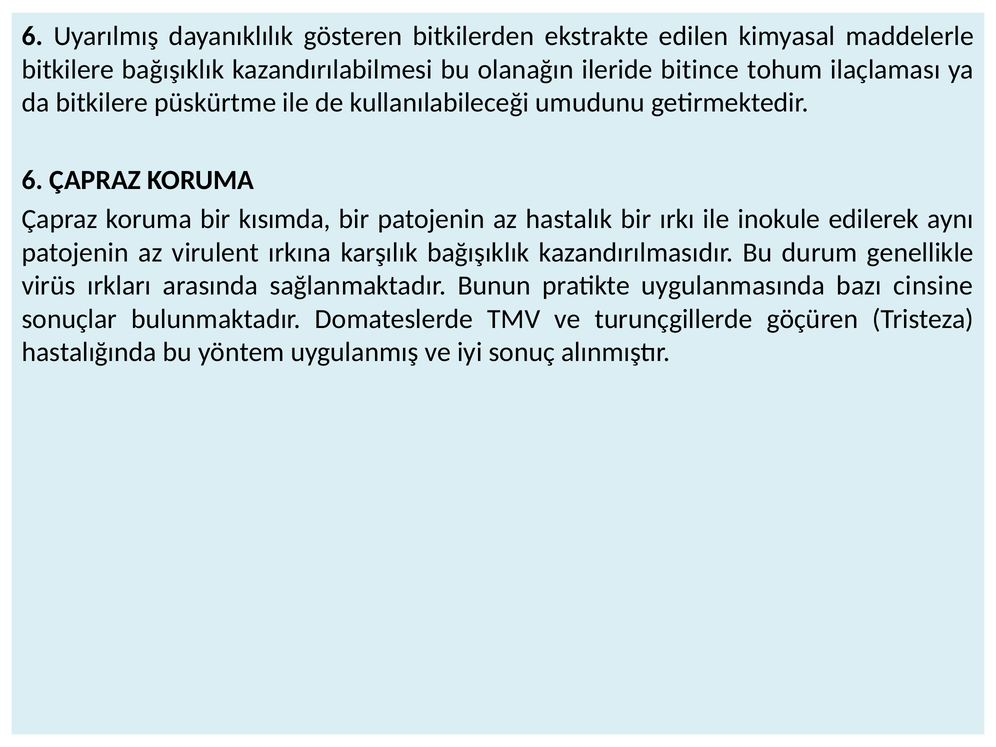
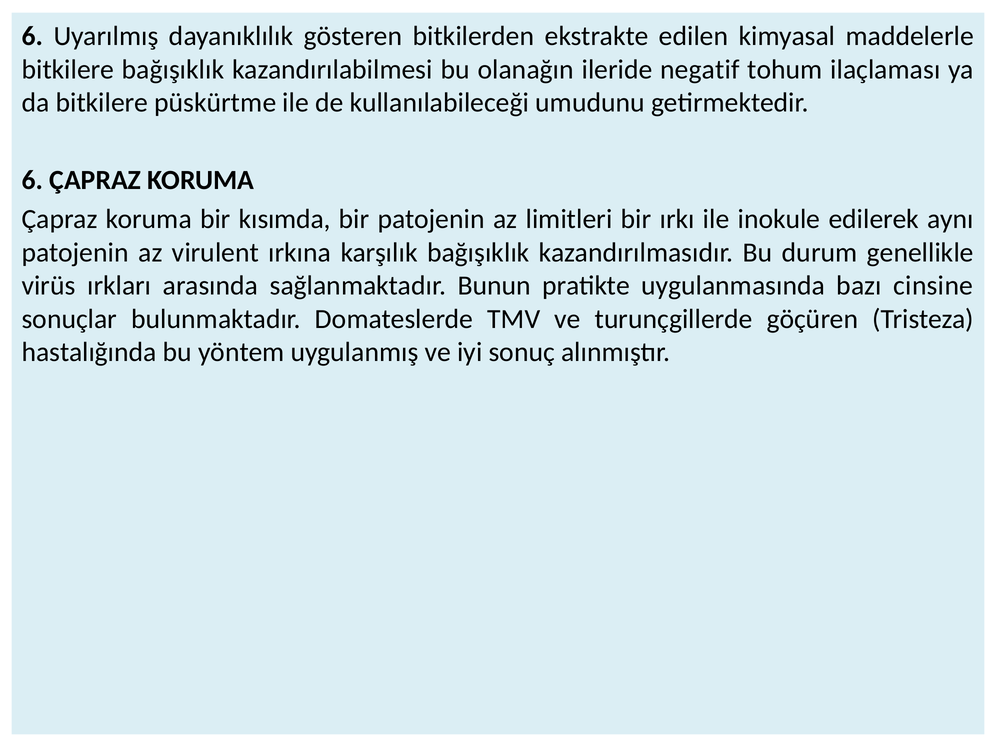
bitince: bitince -> negatif (700, 70)
hastalık: hastalık -> limitleri (569, 219)
